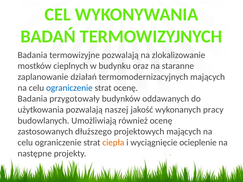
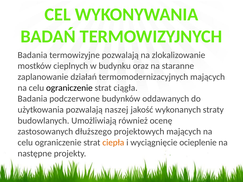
ograniczenie colour: blue -> black (69, 88)
strat ocenę: ocenę -> ciągła (126, 88)
przygotowały: przygotowały -> podczerwone (75, 99)
pracy: pracy -> straty (213, 110)
